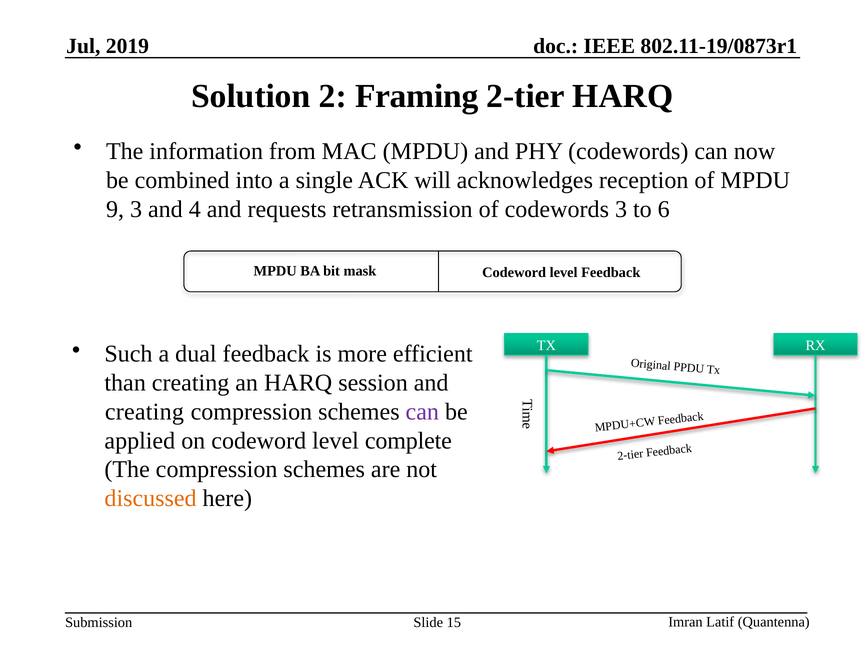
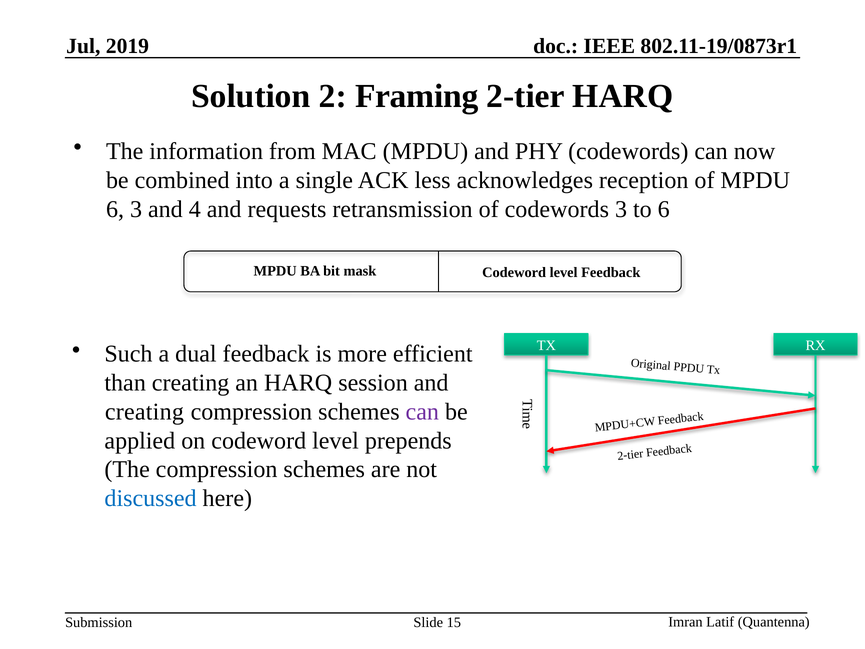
will: will -> less (433, 180)
9: 9 -> 6 (115, 209)
complete: complete -> prepends (408, 440)
discussed colour: orange -> blue (151, 498)
